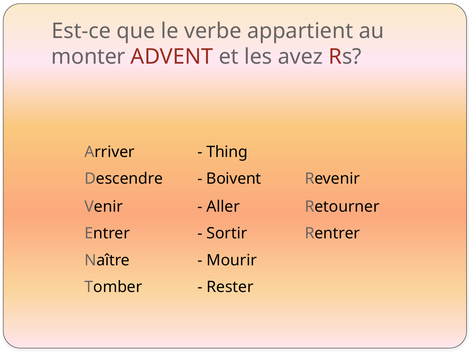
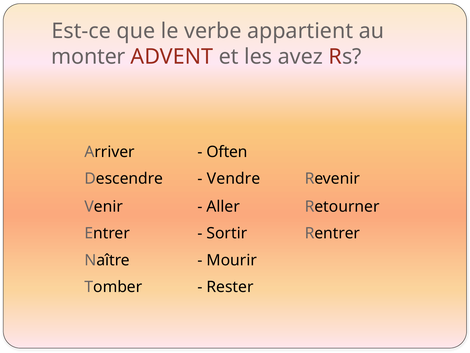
Thing: Thing -> Often (227, 152)
Boivent: Boivent -> Vendre (234, 178)
